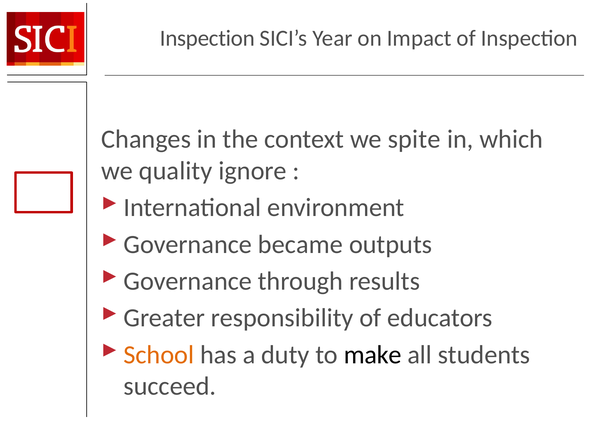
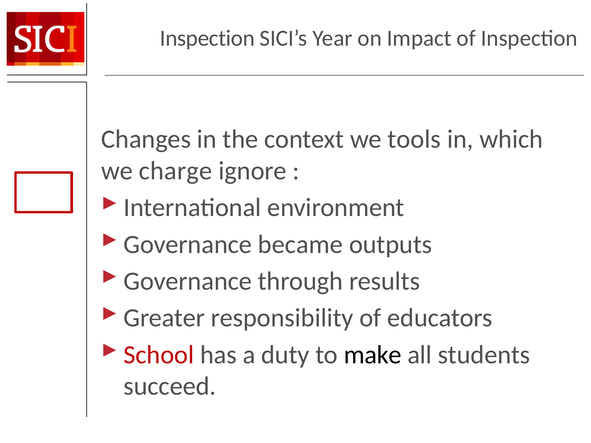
spite: spite -> tools (414, 139)
quality: quality -> charge (176, 171)
School colour: orange -> red (159, 355)
